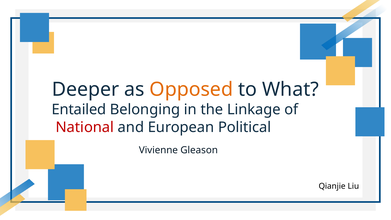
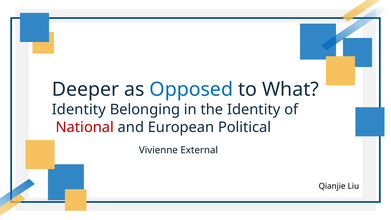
Opposed colour: orange -> blue (191, 89)
Entailed: Entailed -> Identity (79, 110)
the Linkage: Linkage -> Identity (254, 110)
Gleason: Gleason -> External (199, 150)
